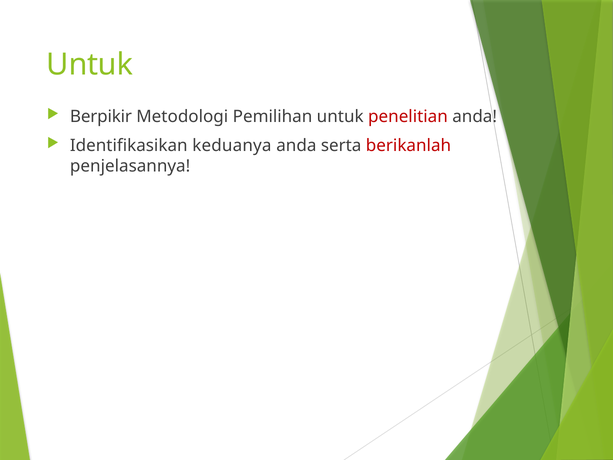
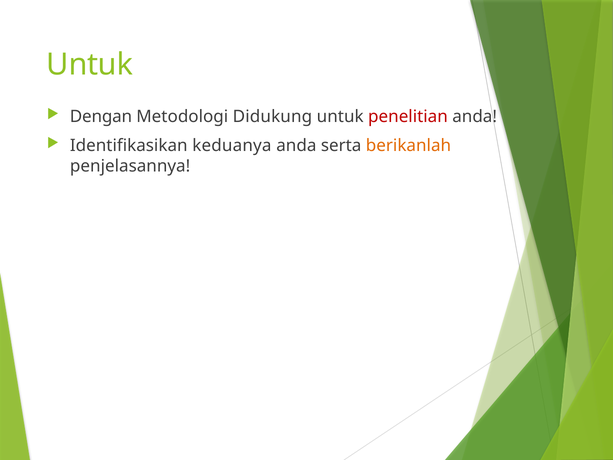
Berpikir: Berpikir -> Dengan (101, 117)
Pemilihan: Pemilihan -> Didukung (272, 117)
berikanlah colour: red -> orange (408, 146)
